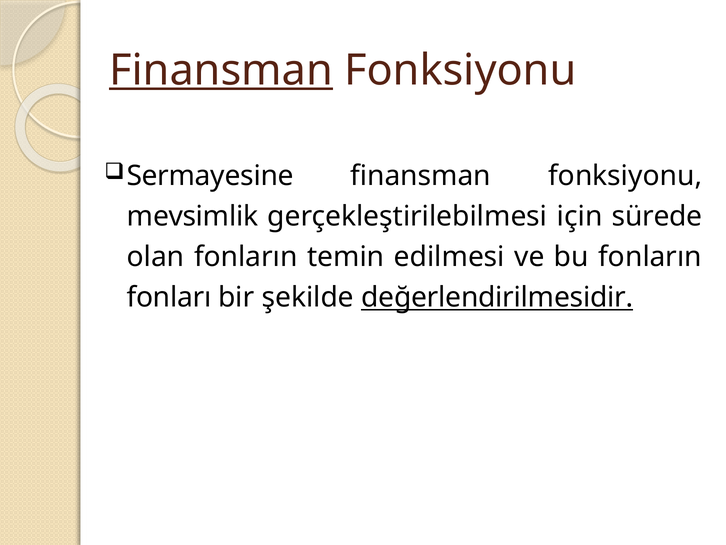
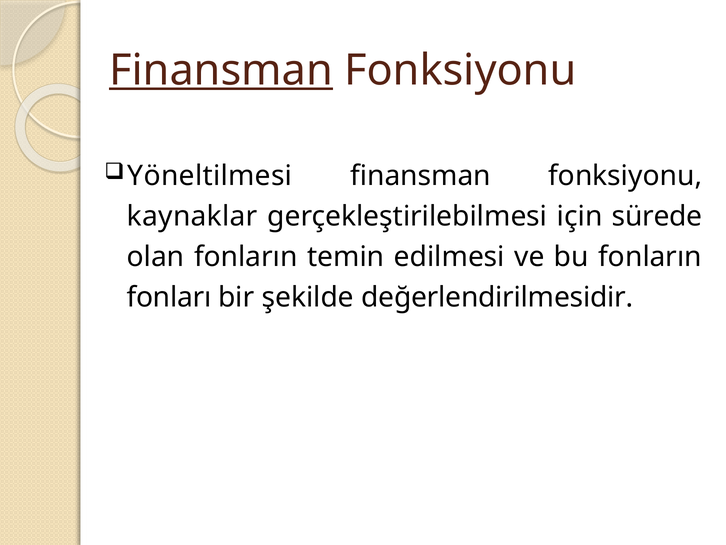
Sermayesine: Sermayesine -> Yöneltilmesi (210, 176)
mevsimlik: mevsimlik -> kaynaklar (192, 216)
değerlendirilmesidir underline: present -> none (497, 297)
